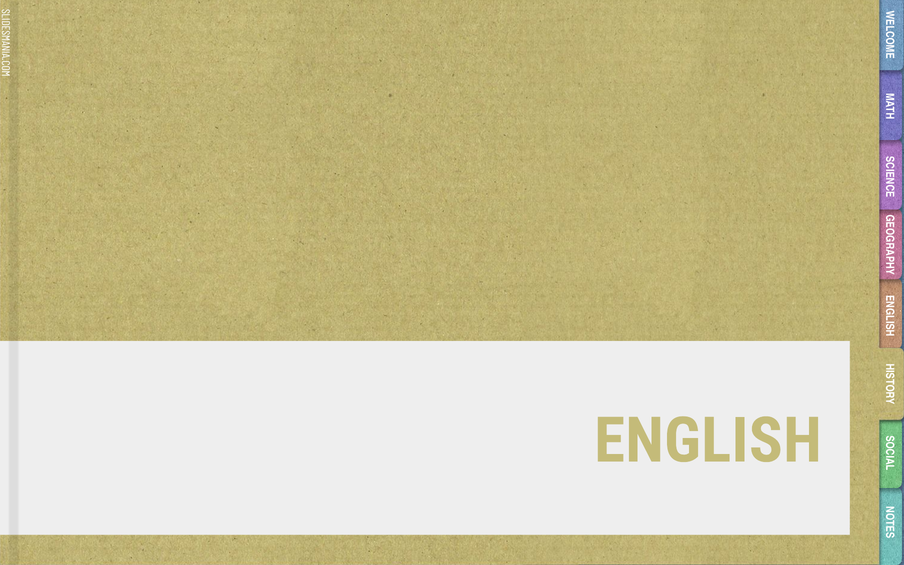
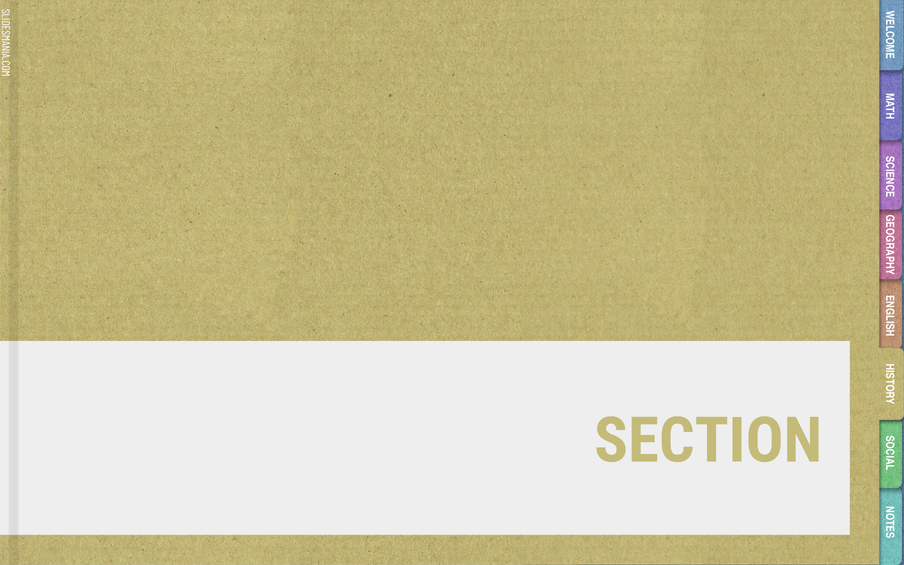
ENGLISH: ENGLISH -> SECTION (708, 441)
